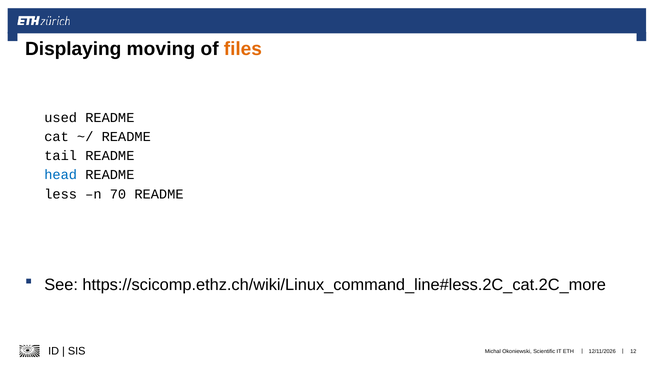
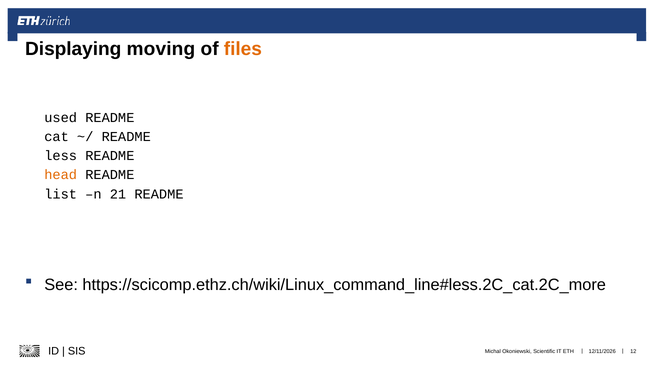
tail: tail -> less (61, 156)
head colour: blue -> orange (61, 175)
less: less -> list (61, 194)
70: 70 -> 21 (118, 194)
